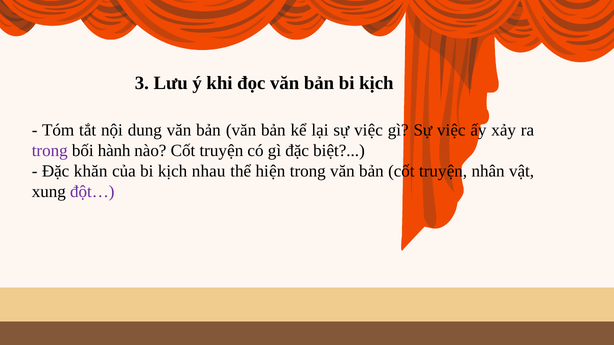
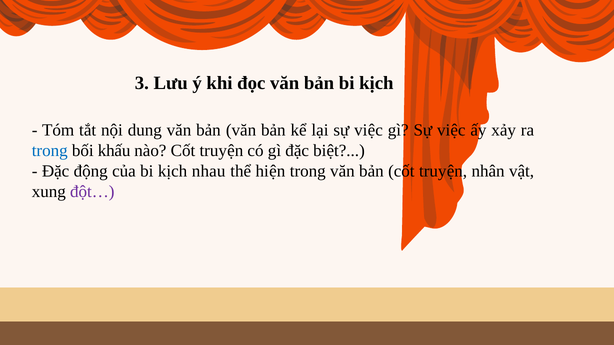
trong colour: purple -> blue (50, 151)
hành: hành -> khấu (114, 151)
khăn: khăn -> động (91, 171)
